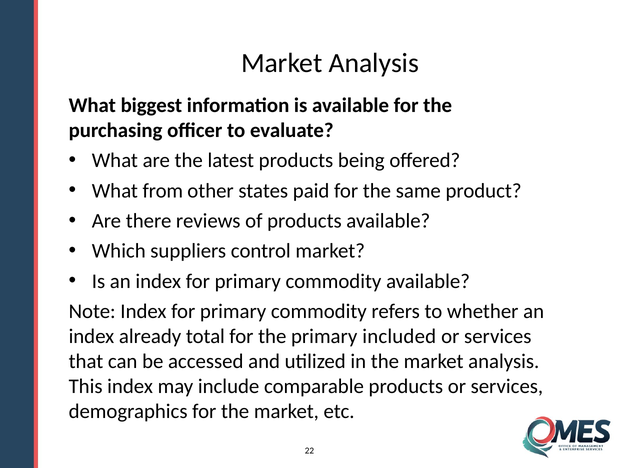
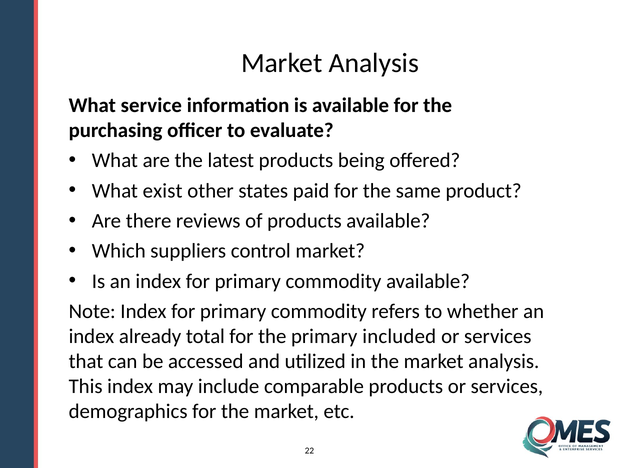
biggest: biggest -> service (151, 105)
from: from -> exist (163, 191)
